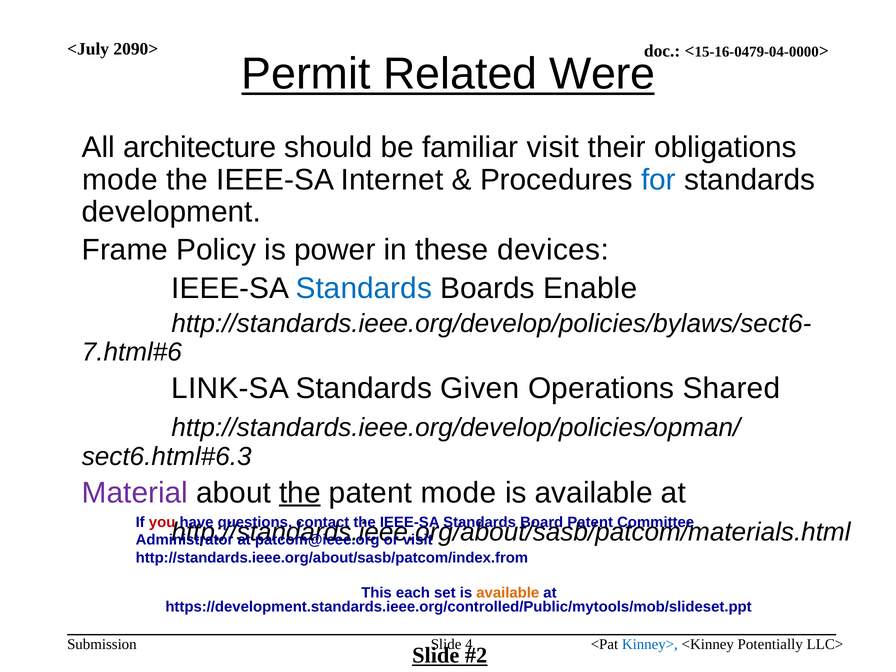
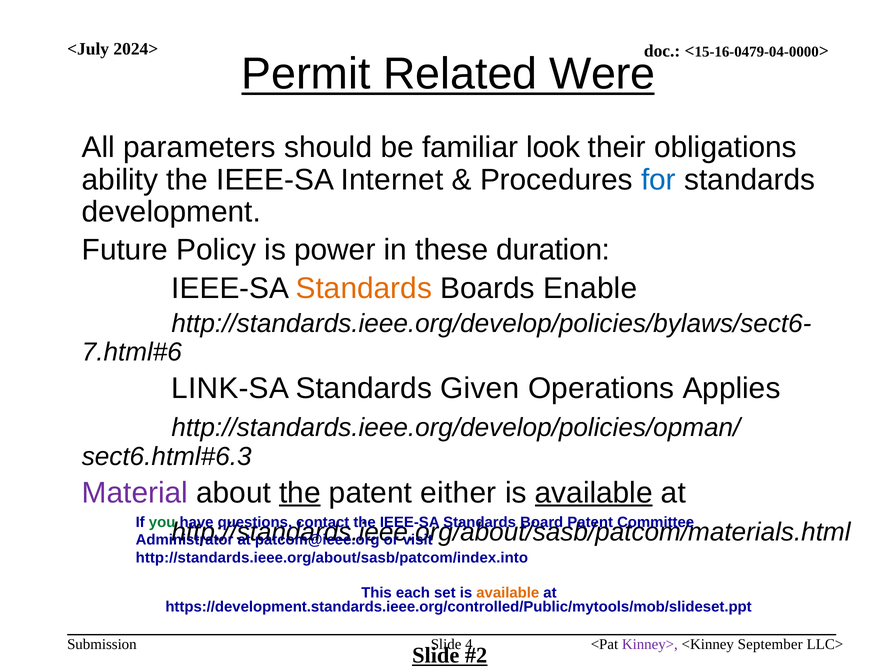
2090>: 2090> -> 2024> (136, 49)
architecture: architecture -> parameters (199, 147)
familiar visit: visit -> look (553, 147)
mode: mode -> ability (120, 180)
Frame: Frame -> Future (125, 250)
devices: devices -> duration (553, 250)
Standards colour: blue -> orange (364, 288)
Shared: Shared -> Applies (732, 388)
patent mode: mode -> either (458, 493)
available underline: none -> present (594, 493)
you colour: red -> green (162, 522)
http://standards.ieee.org/about/sasb/patcom/index.from: http://standards.ieee.org/about/sasb/patcom/index.from -> http://standards.ieee.org/about/sasb/patcom/index.into (332, 558)
Kinney> colour: blue -> purple (650, 644)
Potentially: Potentially -> September (770, 644)
